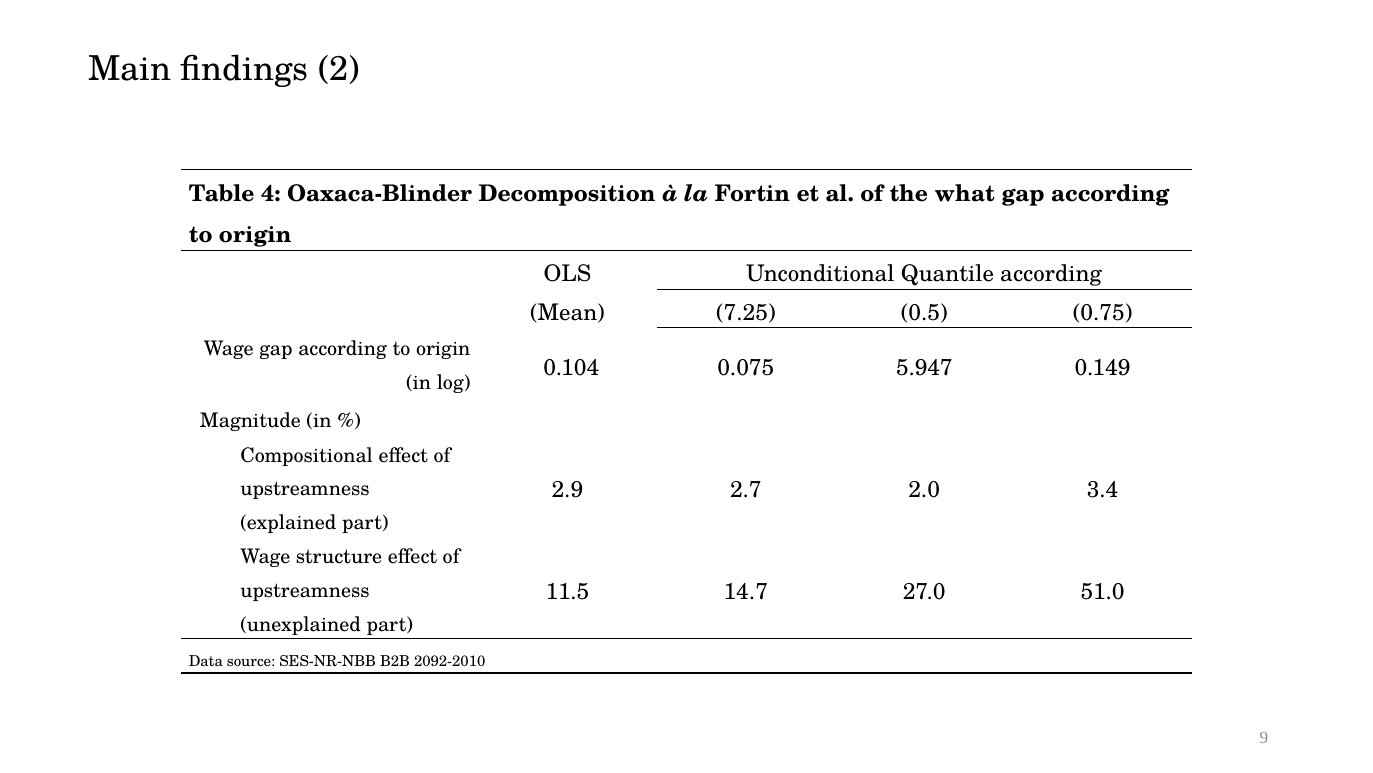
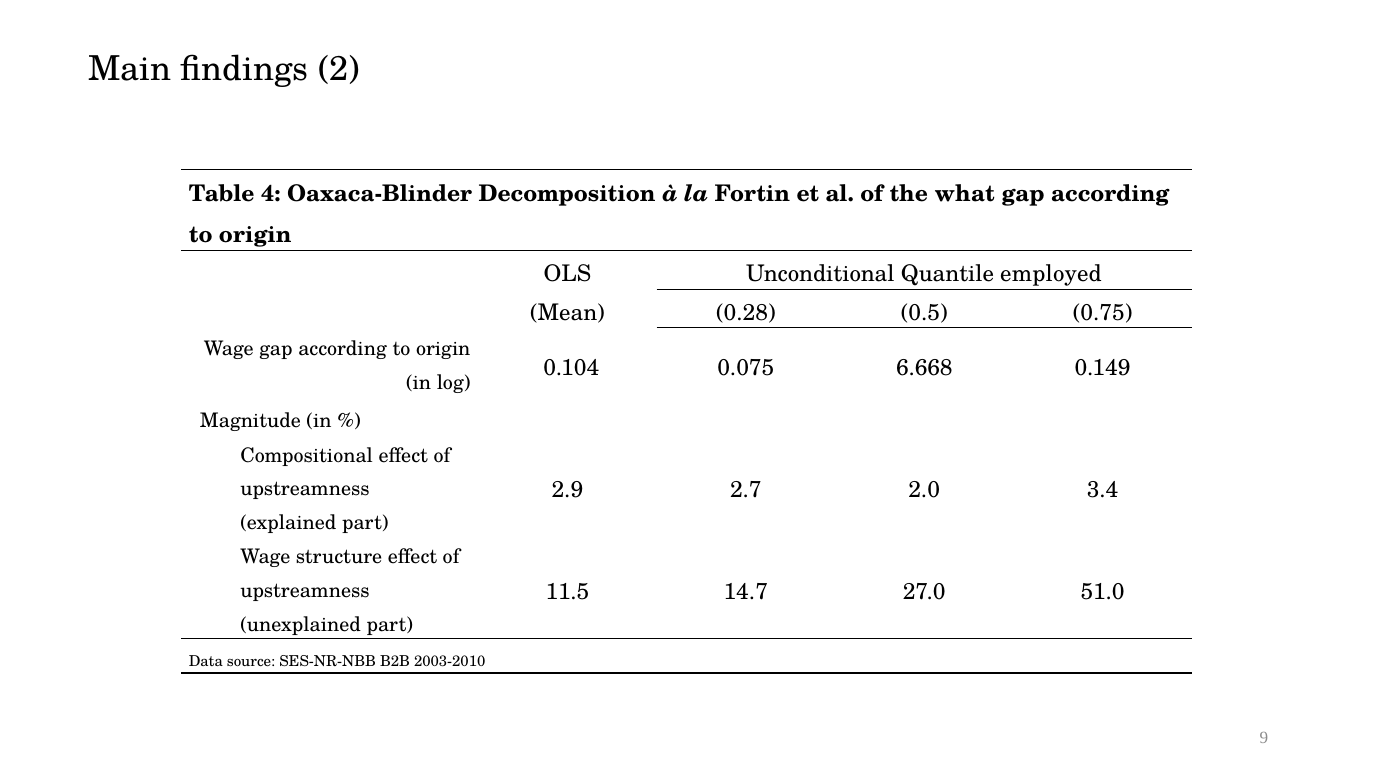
Quantile according: according -> employed (1051, 274)
7.25: 7.25 -> 0.28 (746, 312)
5.947: 5.947 -> 6.668 (924, 368)
2092-2010: 2092-2010 -> 2003-2010 (450, 661)
